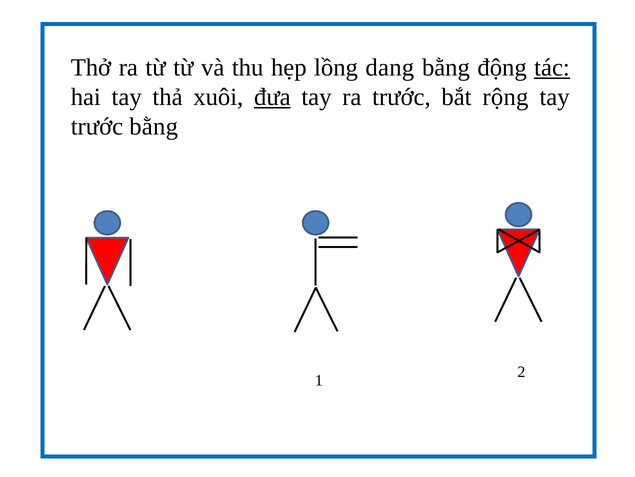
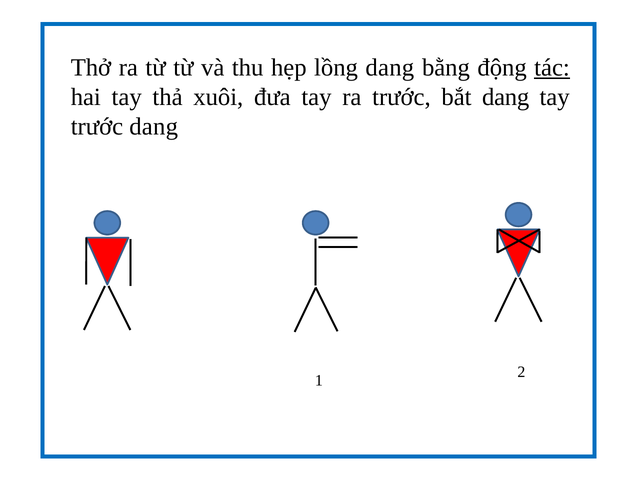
đưa underline: present -> none (272, 97)
bắt rộng: rộng -> dang (506, 97)
trước bằng: bằng -> dang (154, 127)
